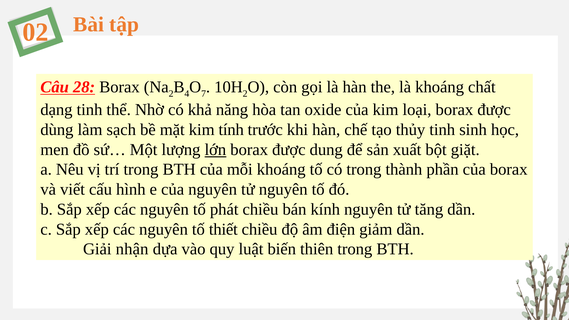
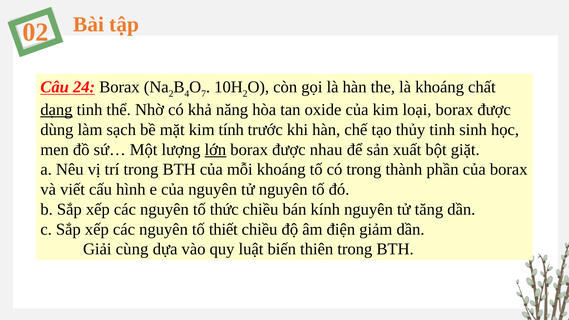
28: 28 -> 24 (84, 87)
dạng underline: none -> present (56, 110)
dung: dung -> nhau (326, 150)
phát: phát -> thức (224, 209)
nhận: nhận -> cùng (132, 249)
